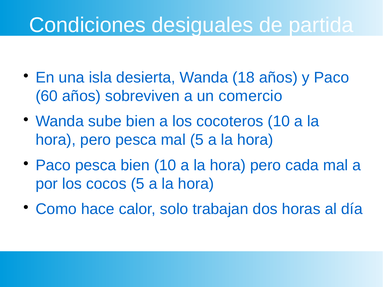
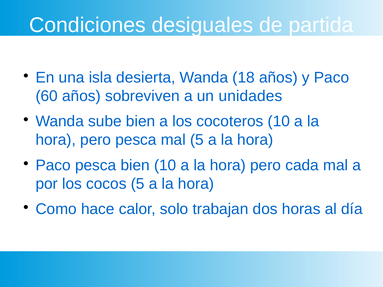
comercio: comercio -> unidades (250, 96)
